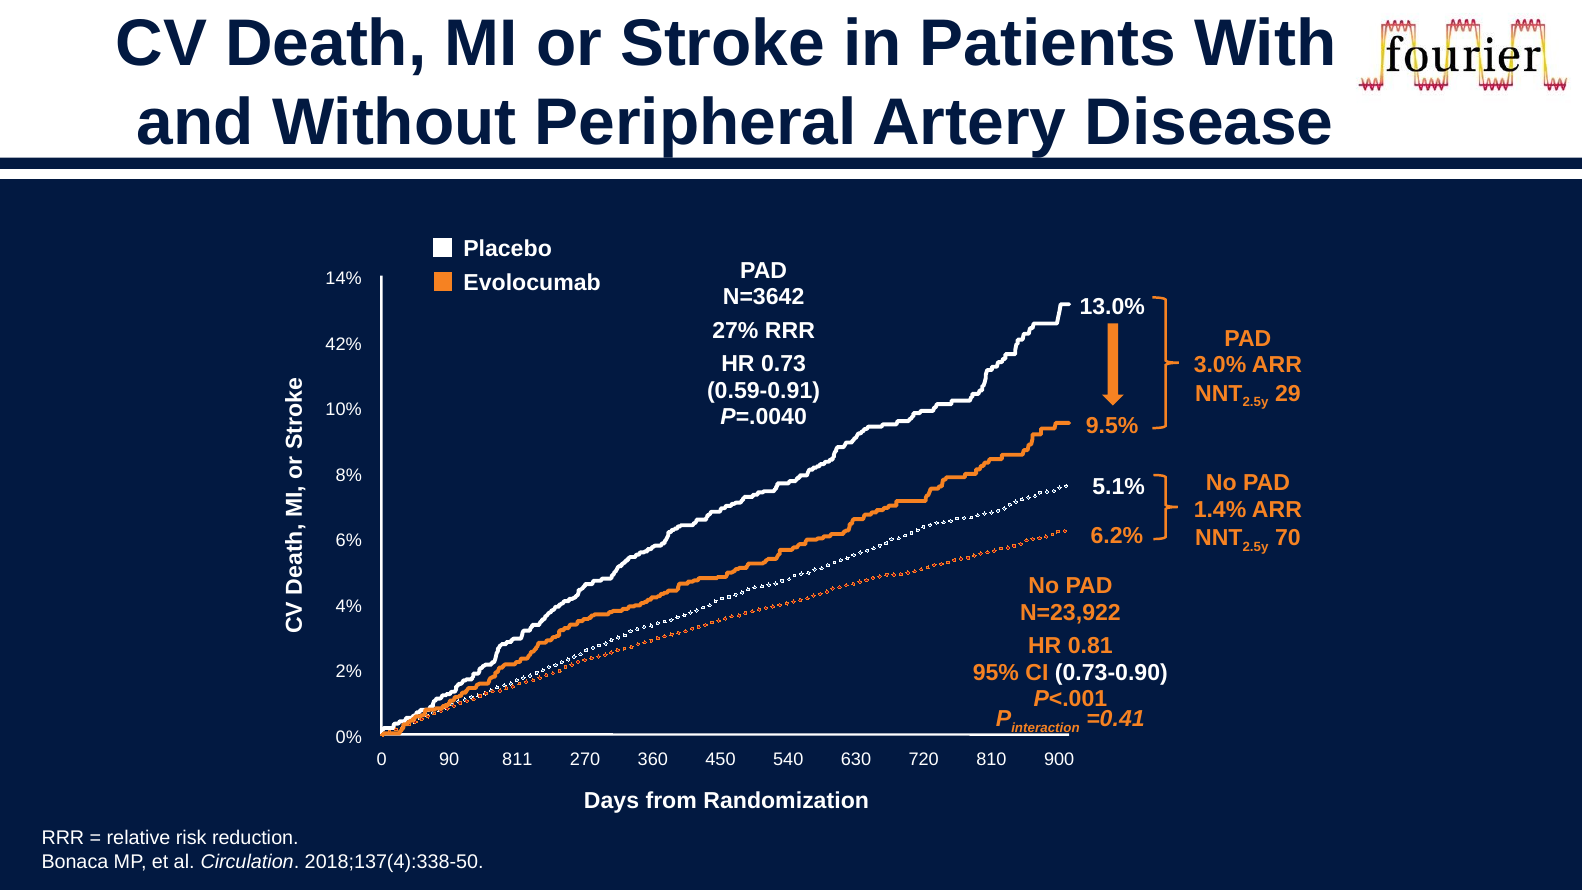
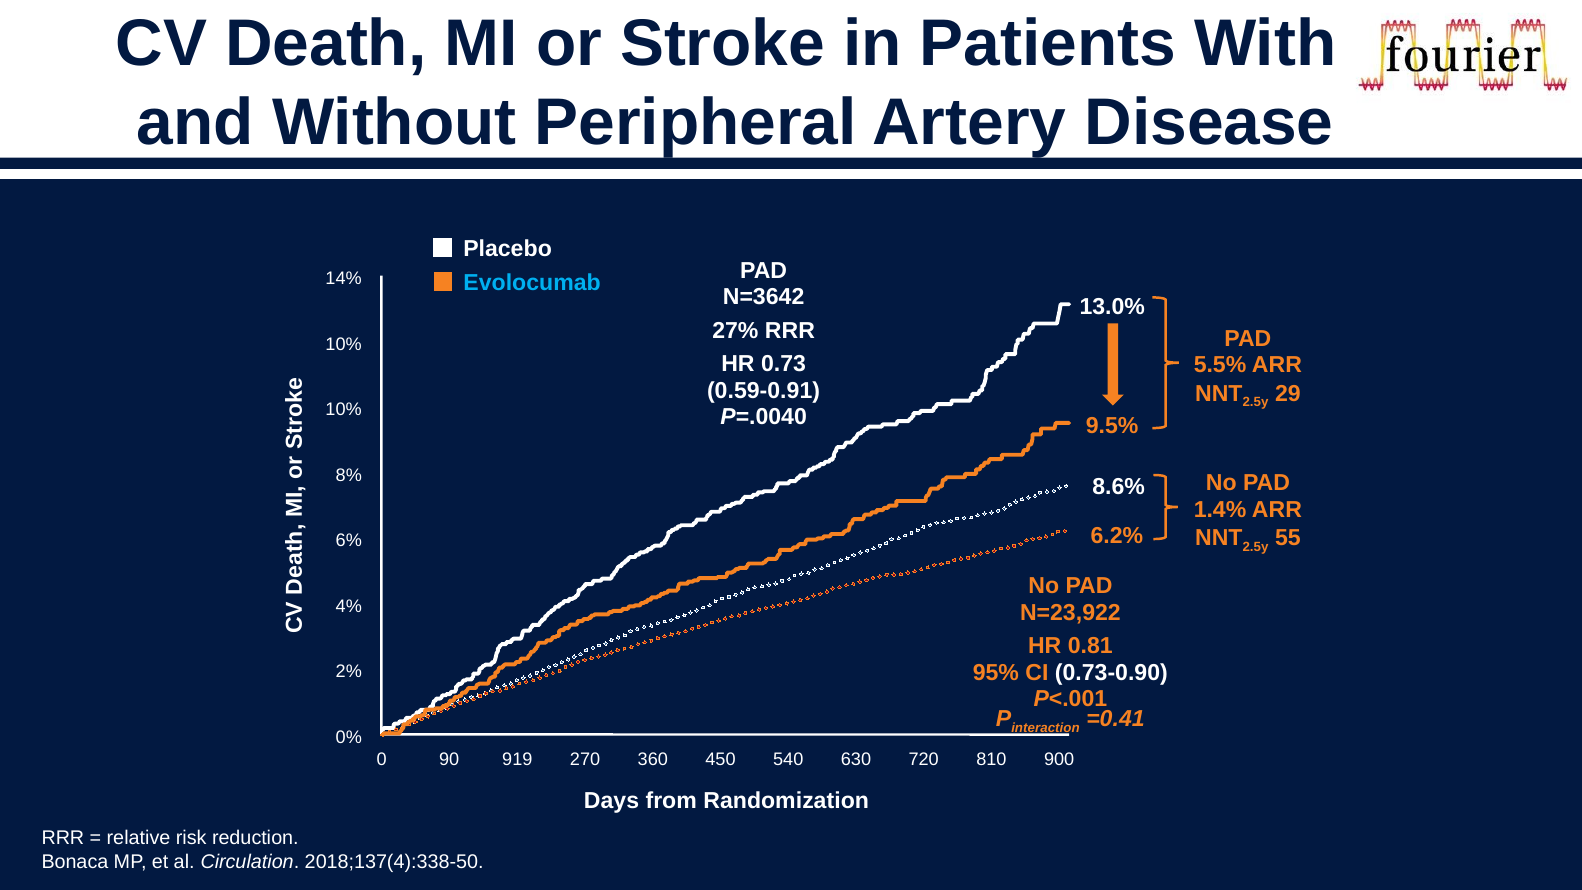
Evolocumab colour: white -> light blue (532, 283)
42%: 42% -> 10% (344, 344)
3.0%: 3.0% -> 5.5% (1220, 365)
5.1%: 5.1% -> 8.6% (1119, 487)
70: 70 -> 55 (1288, 538)
811: 811 -> 919 (517, 759)
